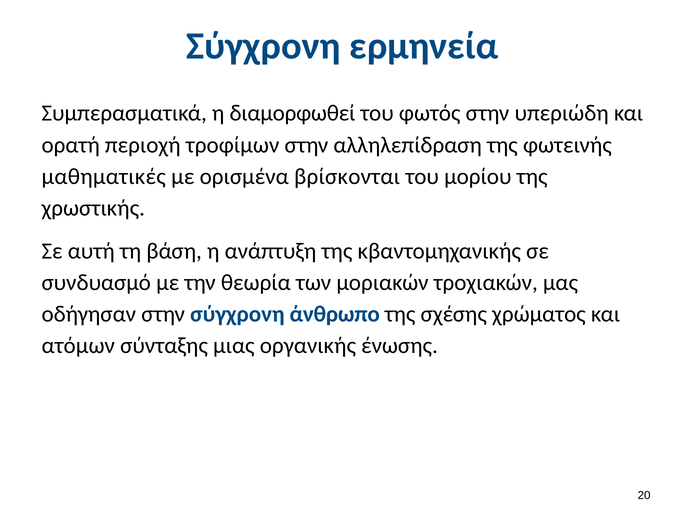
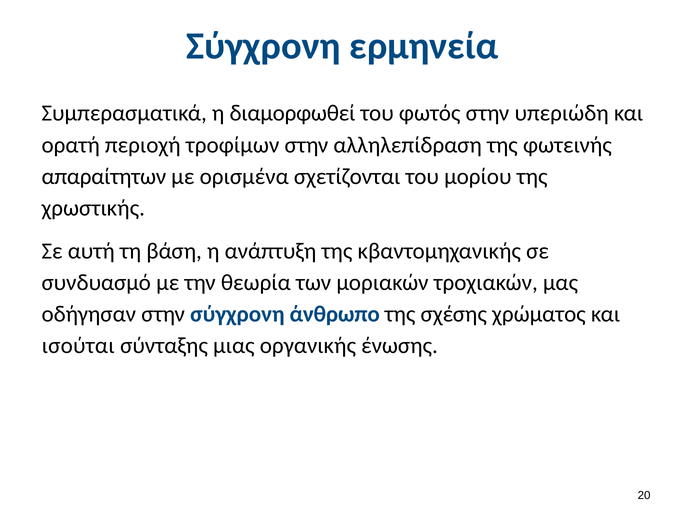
μαθηματικές: μαθηματικές -> απαραίτητων (104, 176)
βρίσκονται: βρίσκονται -> σχετίζονται (347, 176)
ατόμων: ατόμων -> ισούται (78, 346)
